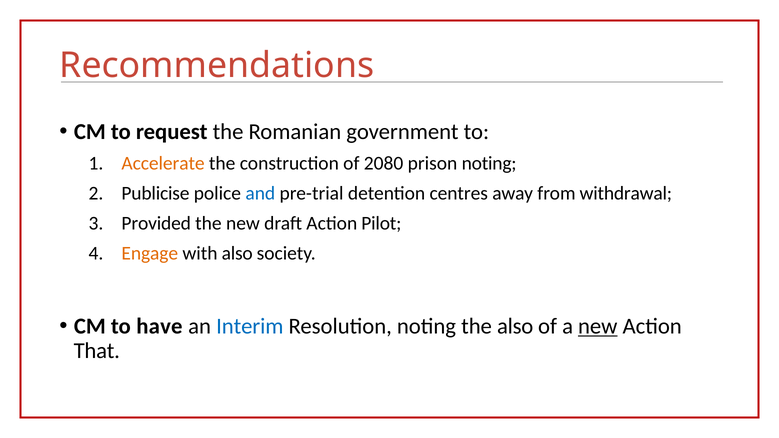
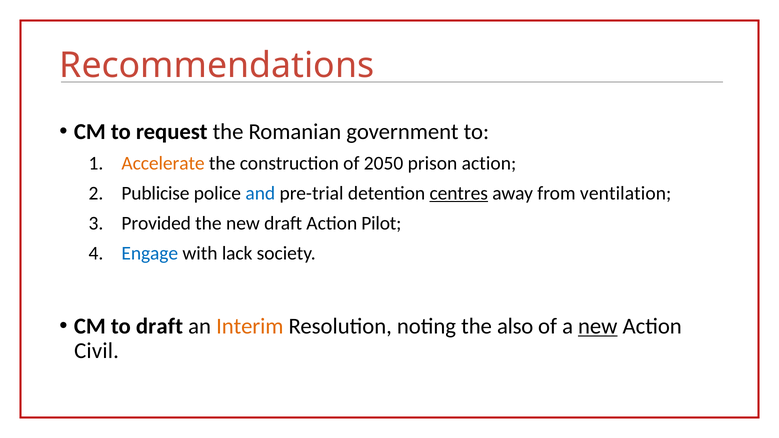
2080: 2080 -> 2050 (384, 163)
prison noting: noting -> action (489, 163)
centres underline: none -> present (459, 193)
withdrawal: withdrawal -> ventilation (626, 193)
Engage colour: orange -> blue (150, 253)
with also: also -> lack (237, 253)
to have: have -> draft (159, 326)
Interim colour: blue -> orange (250, 326)
That: That -> Civil (97, 351)
